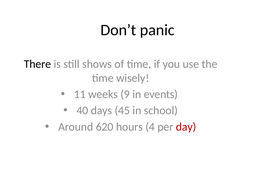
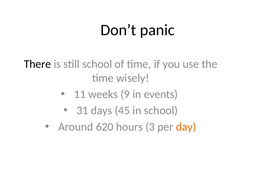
still shows: shows -> school (97, 64)
40: 40 -> 31 (82, 110)
4: 4 -> 3 (150, 127)
day colour: red -> orange (186, 127)
